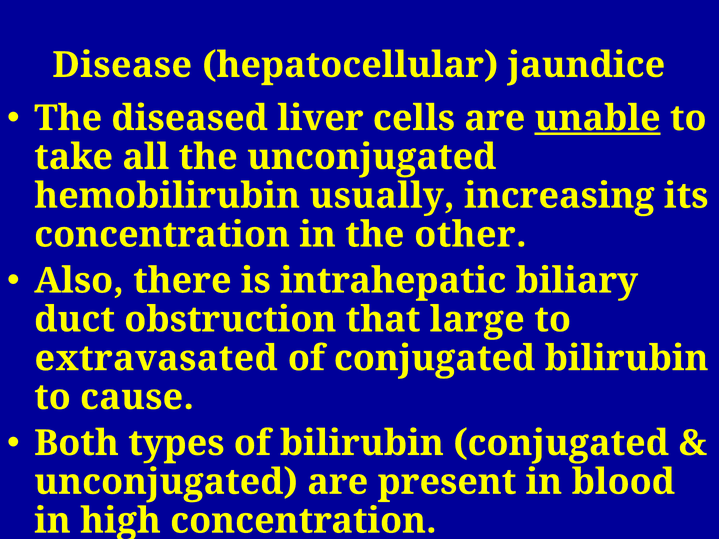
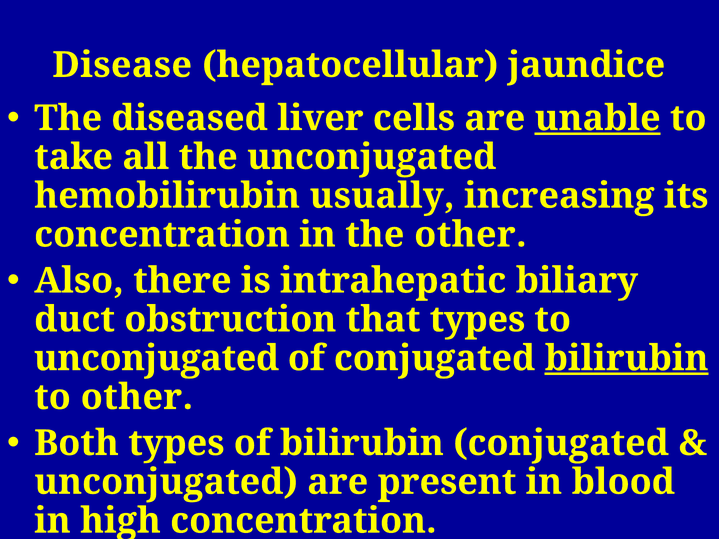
that large: large -> types (477, 320)
extravasated: extravasated -> unconjugated (157, 359)
bilirubin underline: none -> present (627, 359)
to cause: cause -> other (137, 397)
